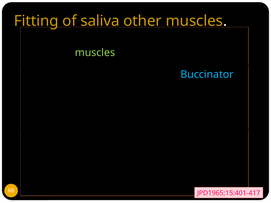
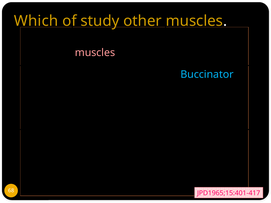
Fitting: Fitting -> Which (36, 21)
saliva: saliva -> study (100, 21)
muscles colour: light green -> pink (95, 53)
